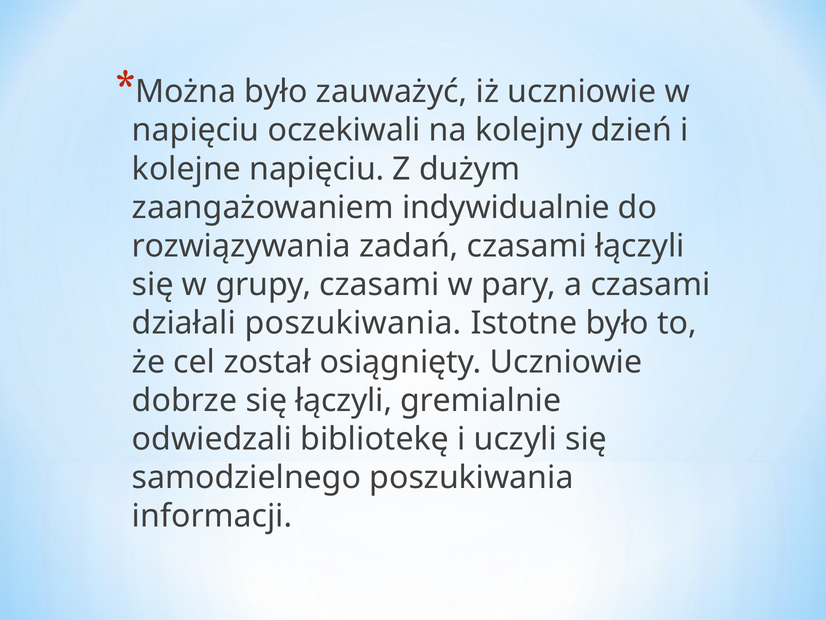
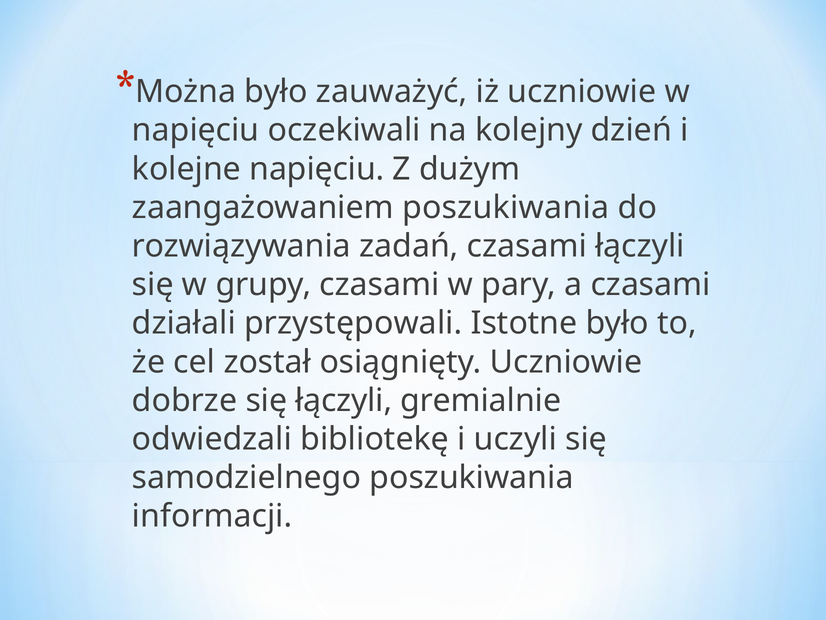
zaangażowaniem indywidualnie: indywidualnie -> poszukiwania (506, 207)
działali poszukiwania: poszukiwania -> przystępowali (353, 323)
